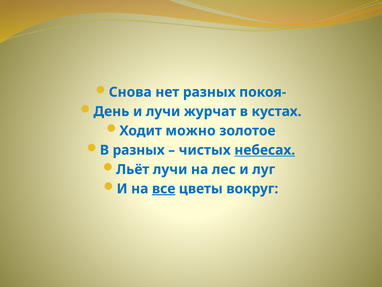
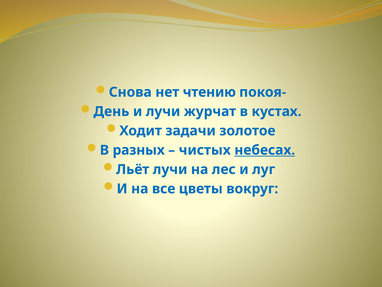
нет разных: разных -> чтению (209, 92)
можно: можно -> задачи (191, 131)
все underline: present -> none (164, 188)
